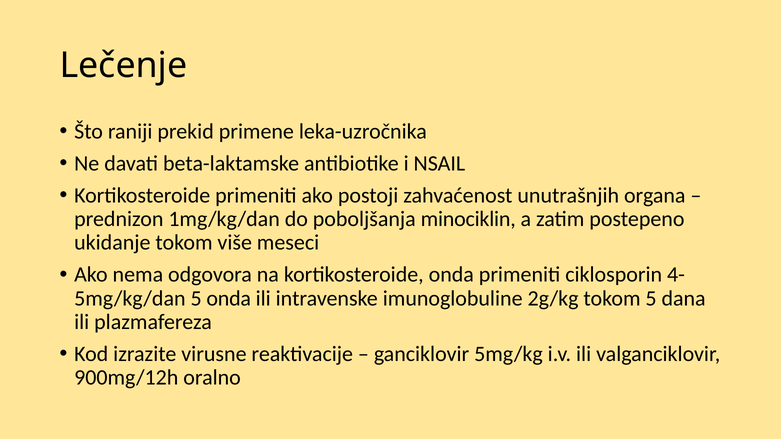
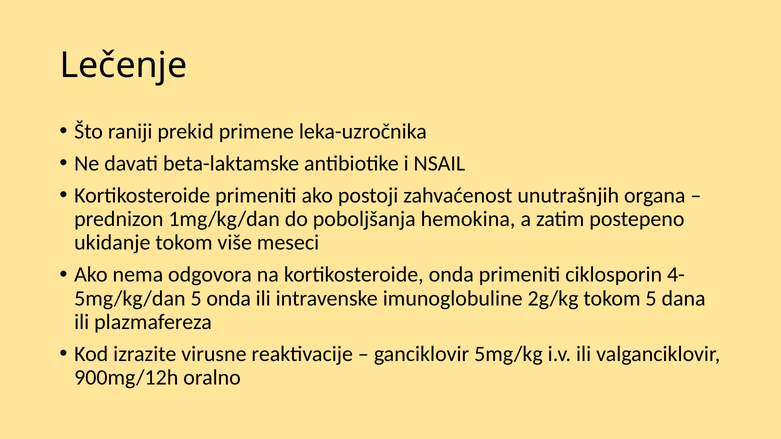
minociklin: minociklin -> hemokina (468, 219)
